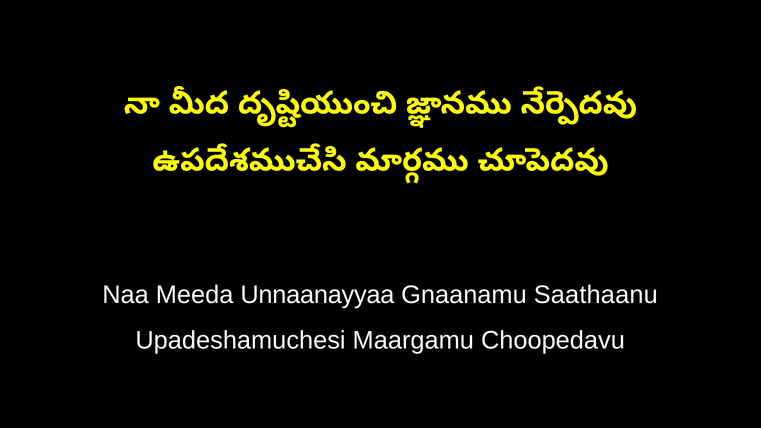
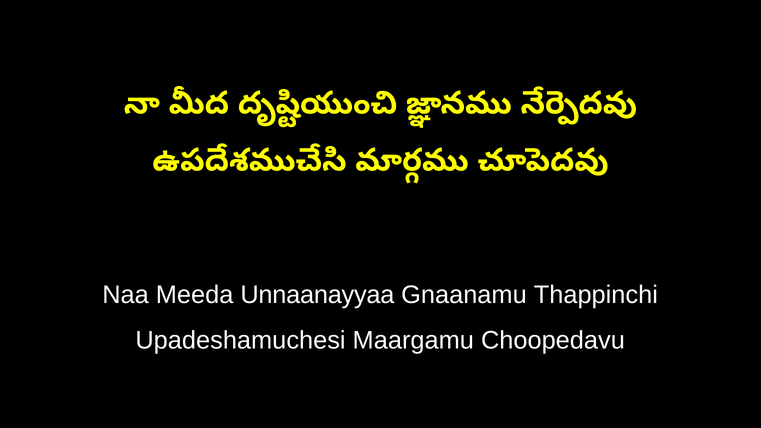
Saathaanu: Saathaanu -> Thappinchi (596, 295)
